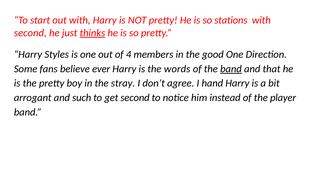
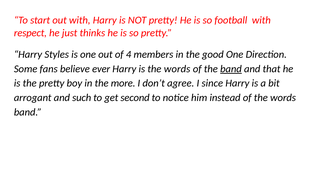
stations: stations -> football (231, 20)
second: second -> respect (30, 33)
thinks underline: present -> none (92, 33)
stray: stray -> more (123, 83)
hand: hand -> since (212, 83)
of the player: player -> words (283, 98)
